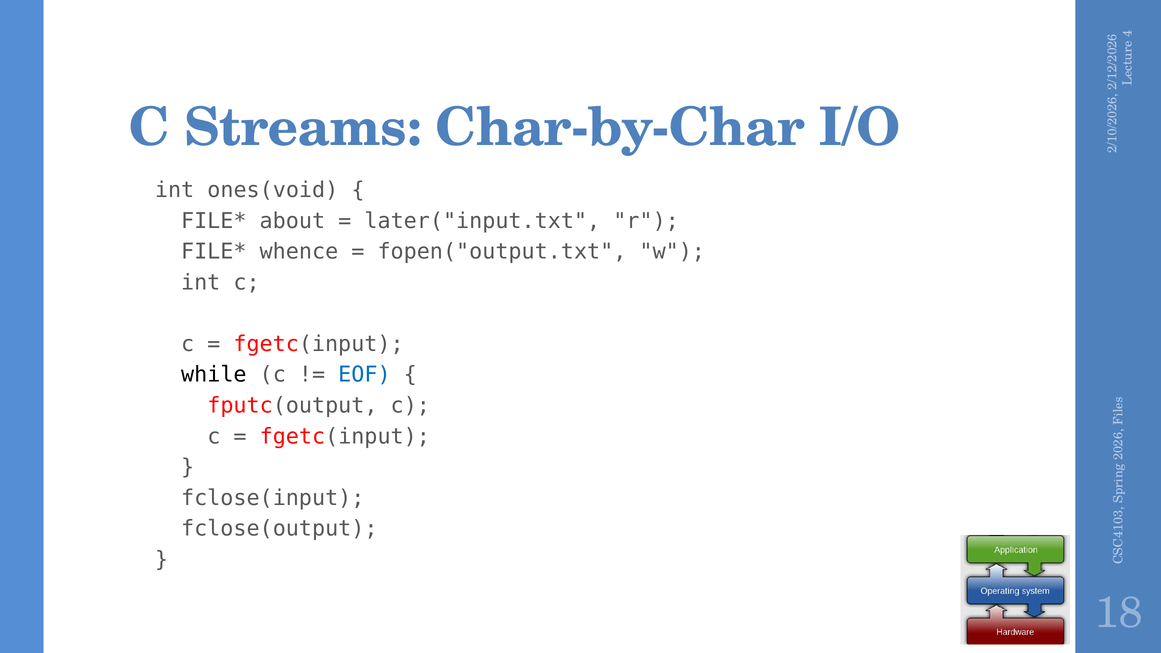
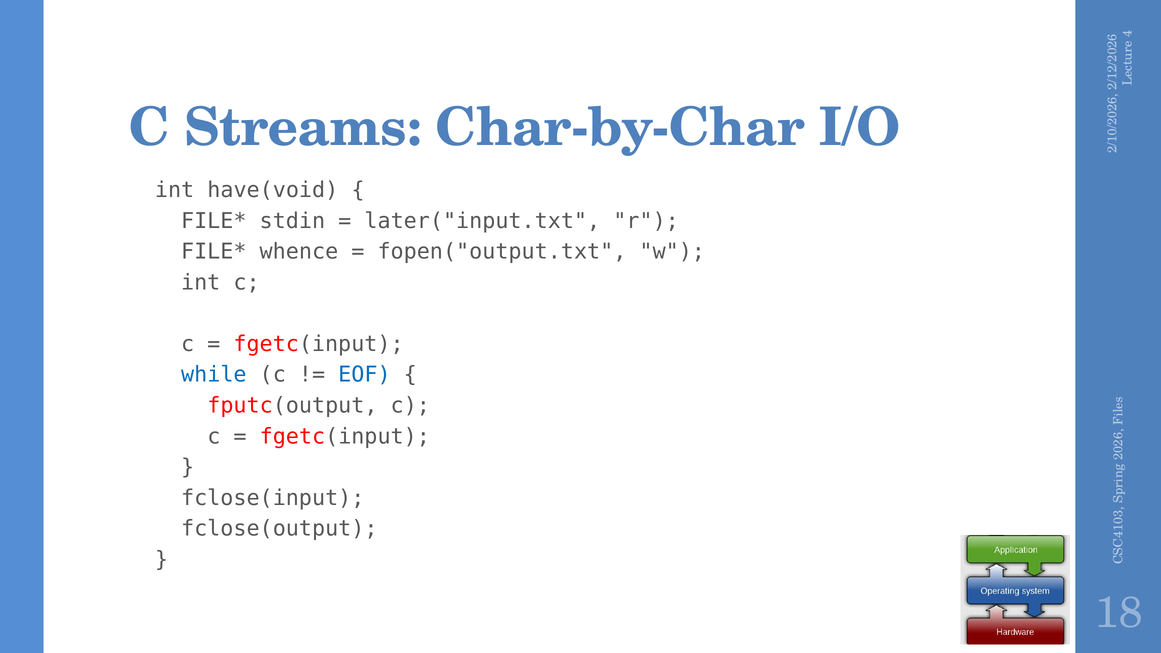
ones(void: ones(void -> have(void (273, 190)
about: about -> stdin (292, 221)
while colour: black -> blue (214, 375)
